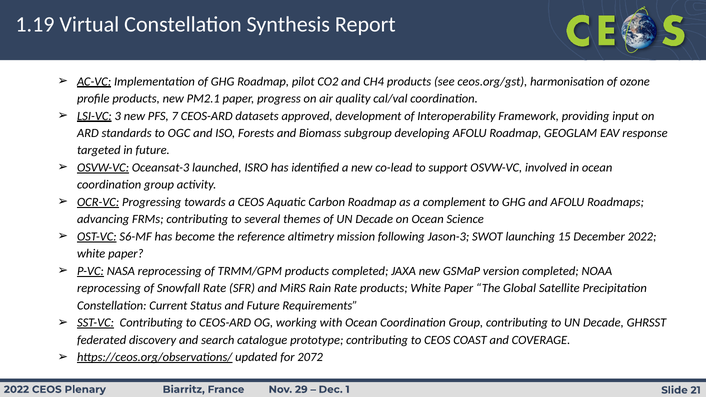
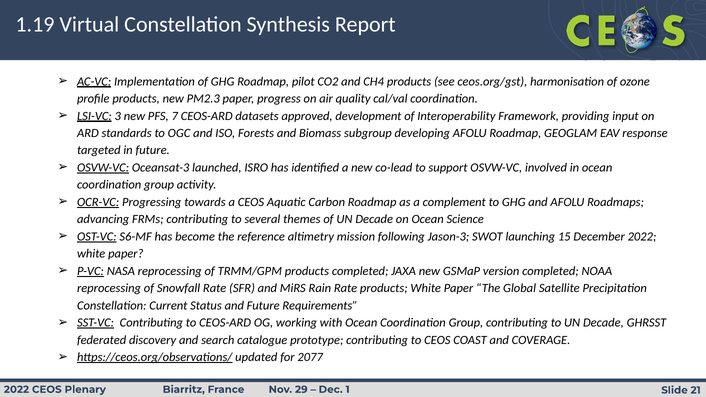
PM2.1: PM2.1 -> PM2.3 (203, 99)
2072: 2072 -> 2077 (310, 357)
